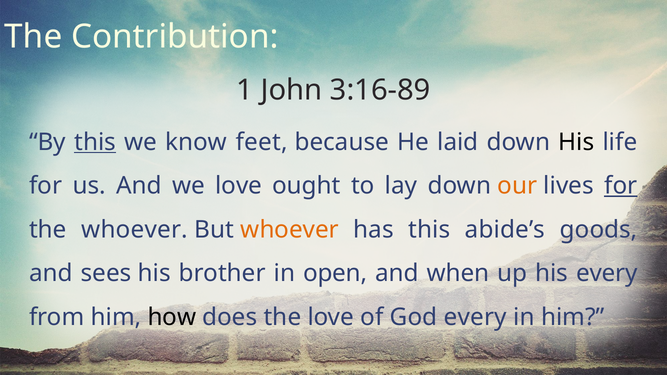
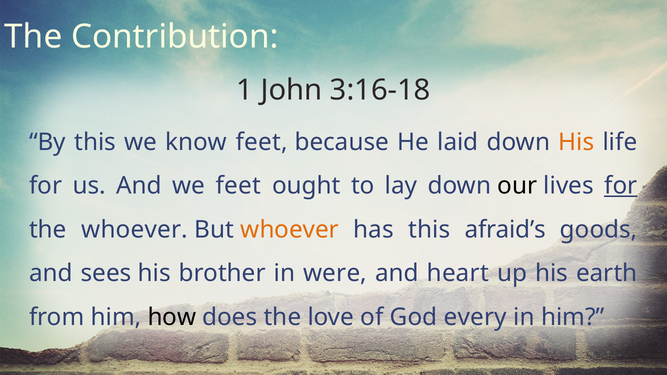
3:16-89: 3:16-89 -> 3:16-18 (380, 90)
this underline: present -> none (95, 142)
His colour: black -> orange (576, 142)
we love: love -> feet (238, 186)
our colour: orange -> black (517, 186)
abide’s: abide’s -> afraid’s (505, 230)
open: open -> were (335, 273)
when: when -> heart (458, 273)
his every: every -> earth (607, 273)
